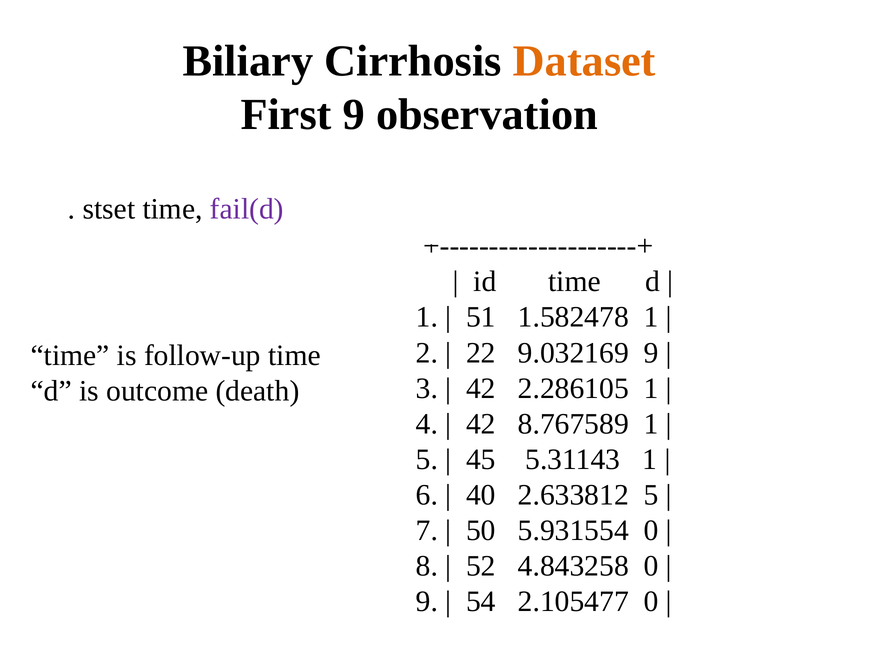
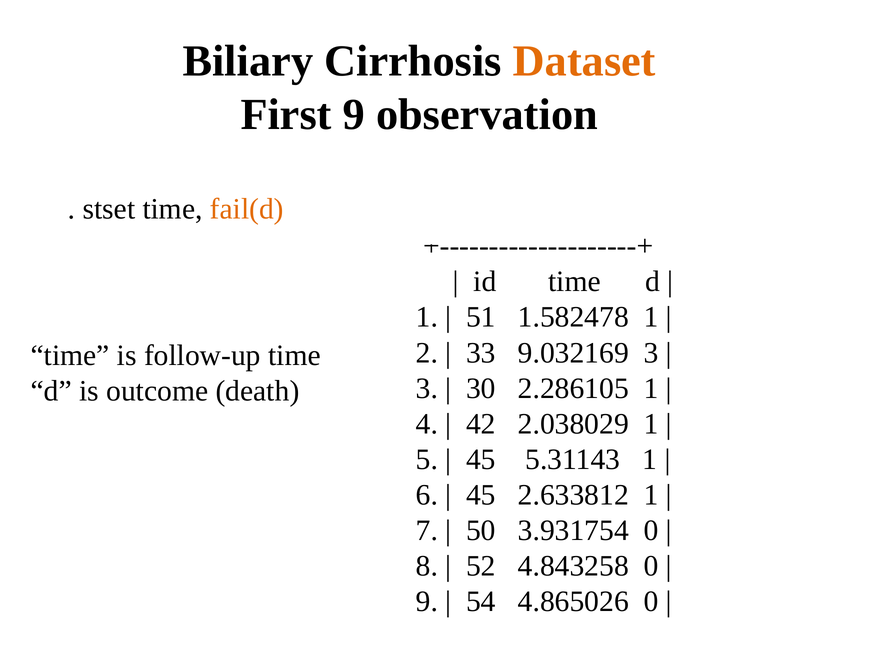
fail(d colour: purple -> orange (247, 209)
22: 22 -> 33 (481, 353)
9.032169 9: 9 -> 3 (651, 353)
42: 42 -> 30 (481, 388)
8.767589: 8.767589 -> 2.038029 (573, 424)
40: 40 -> 45 (481, 495)
2.633812 5: 5 -> 1 (651, 495)
5.931554: 5.931554 -> 3.931754 (573, 530)
2.105477: 2.105477 -> 4.865026 (573, 601)
